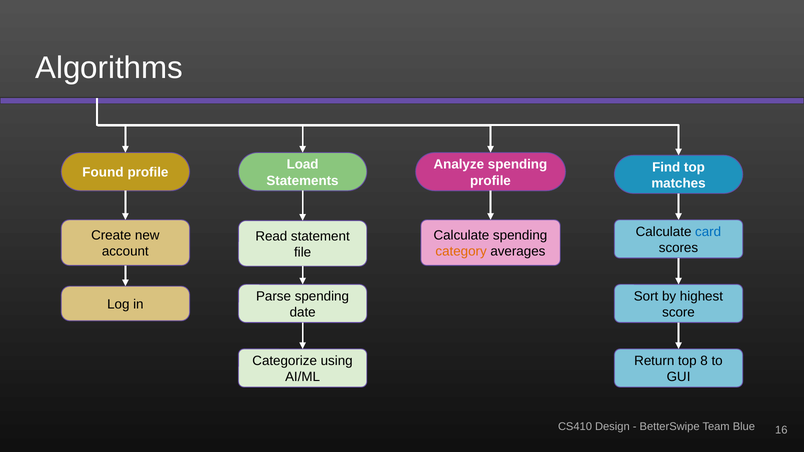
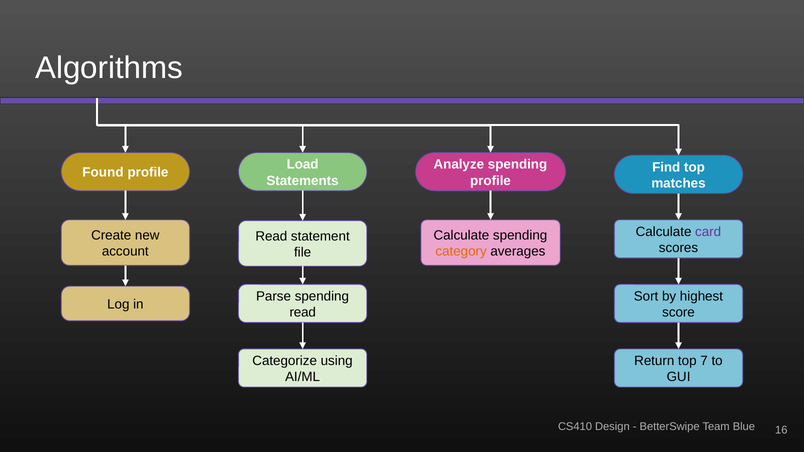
card colour: blue -> purple (708, 232)
date: date -> read (303, 313)
8: 8 -> 7 (704, 361)
